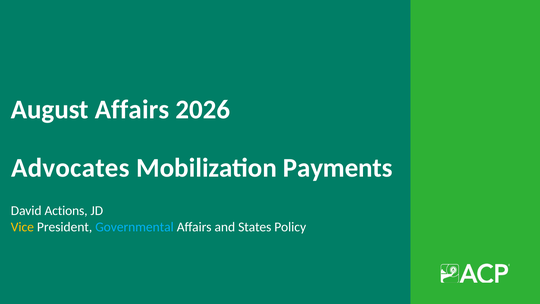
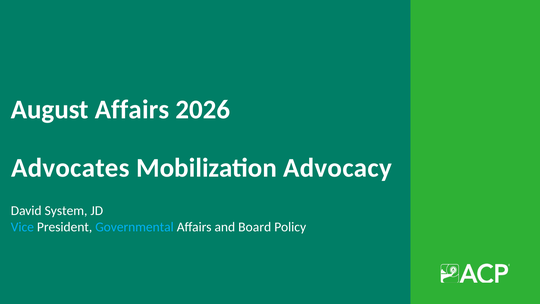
Payments: Payments -> Advocacy (338, 168)
Actions: Actions -> System (66, 210)
Vice colour: yellow -> light blue (22, 227)
States: States -> Board (255, 227)
